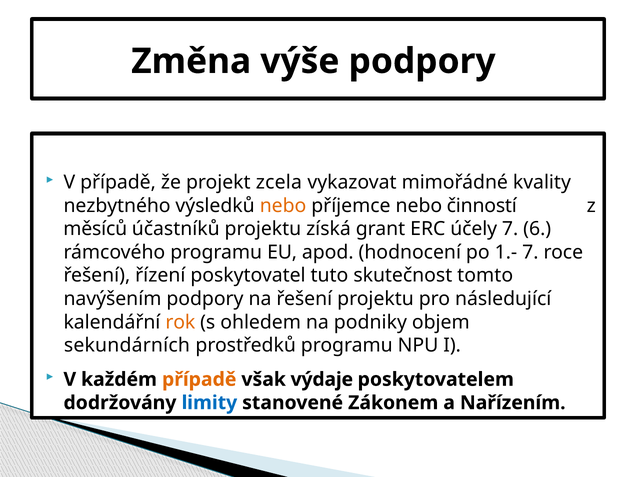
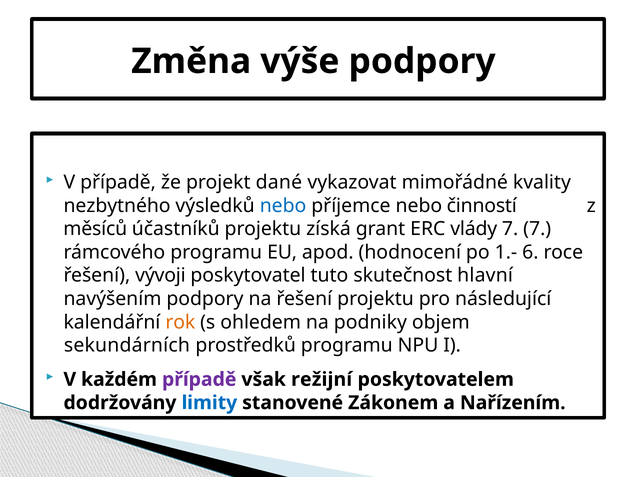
zcela: zcela -> dané (279, 182)
nebo colour: orange -> blue (283, 206)
účely: účely -> vlády (474, 229)
7 6: 6 -> 7 (537, 229)
1.- 7: 7 -> 6 (530, 252)
řízení: řízení -> vývoji (160, 276)
tomto: tomto -> hlavní (485, 276)
případě colour: orange -> purple (199, 379)
výdaje: výdaje -> režijní (322, 379)
